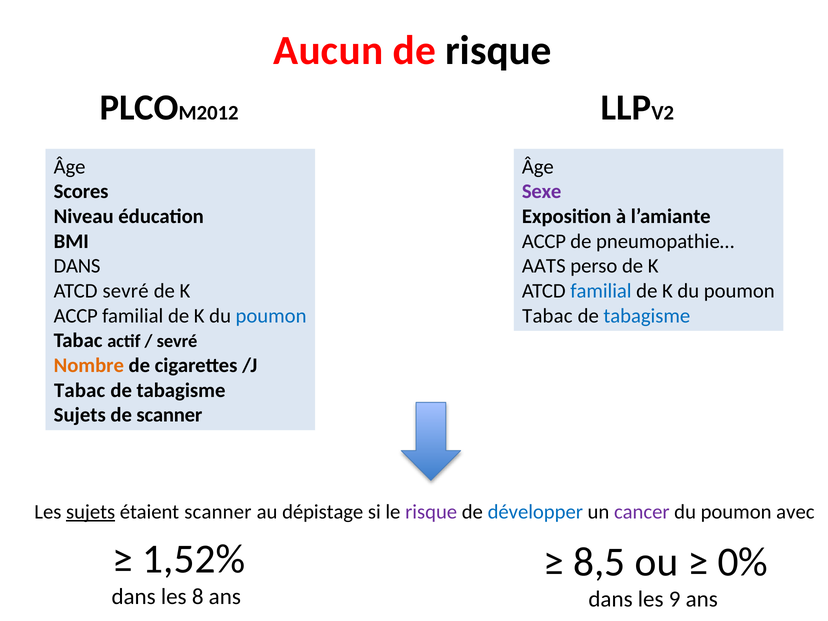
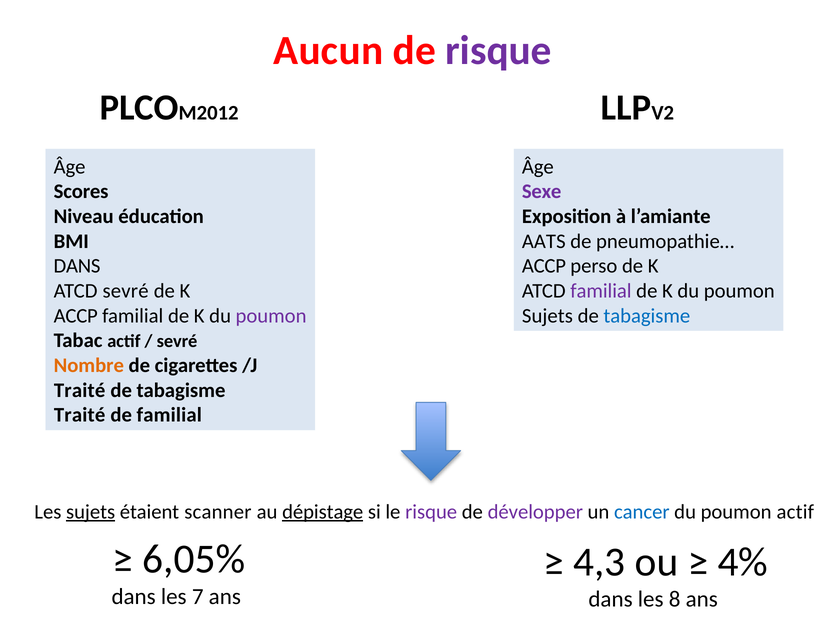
risque colour: black -> purple (498, 51)
ACCP: ACCP -> AATS (544, 241)
AATS: AATS -> ACCP (544, 266)
familial colour: blue -> purple (601, 291)
poumon colour: blue -> purple (271, 316)
Tabac: Tabac -> Sujets (547, 316)
Tabac: Tabac -> Traité (80, 390)
Sujets: Sujets -> Traité (80, 415)
de scanner: scanner -> familial (169, 415)
dépistage underline: none -> present (323, 512)
développer colour: blue -> purple (535, 512)
cancer colour: purple -> blue (642, 512)
poumon avec: avec -> actif (795, 512)
1,52%: 1,52% -> 6,05% (194, 559)
8,5: 8,5 -> 4,3 (599, 562)
0%: 0% -> 4% (743, 562)
8: 8 -> 7 (198, 597)
9: 9 -> 8 (675, 599)
